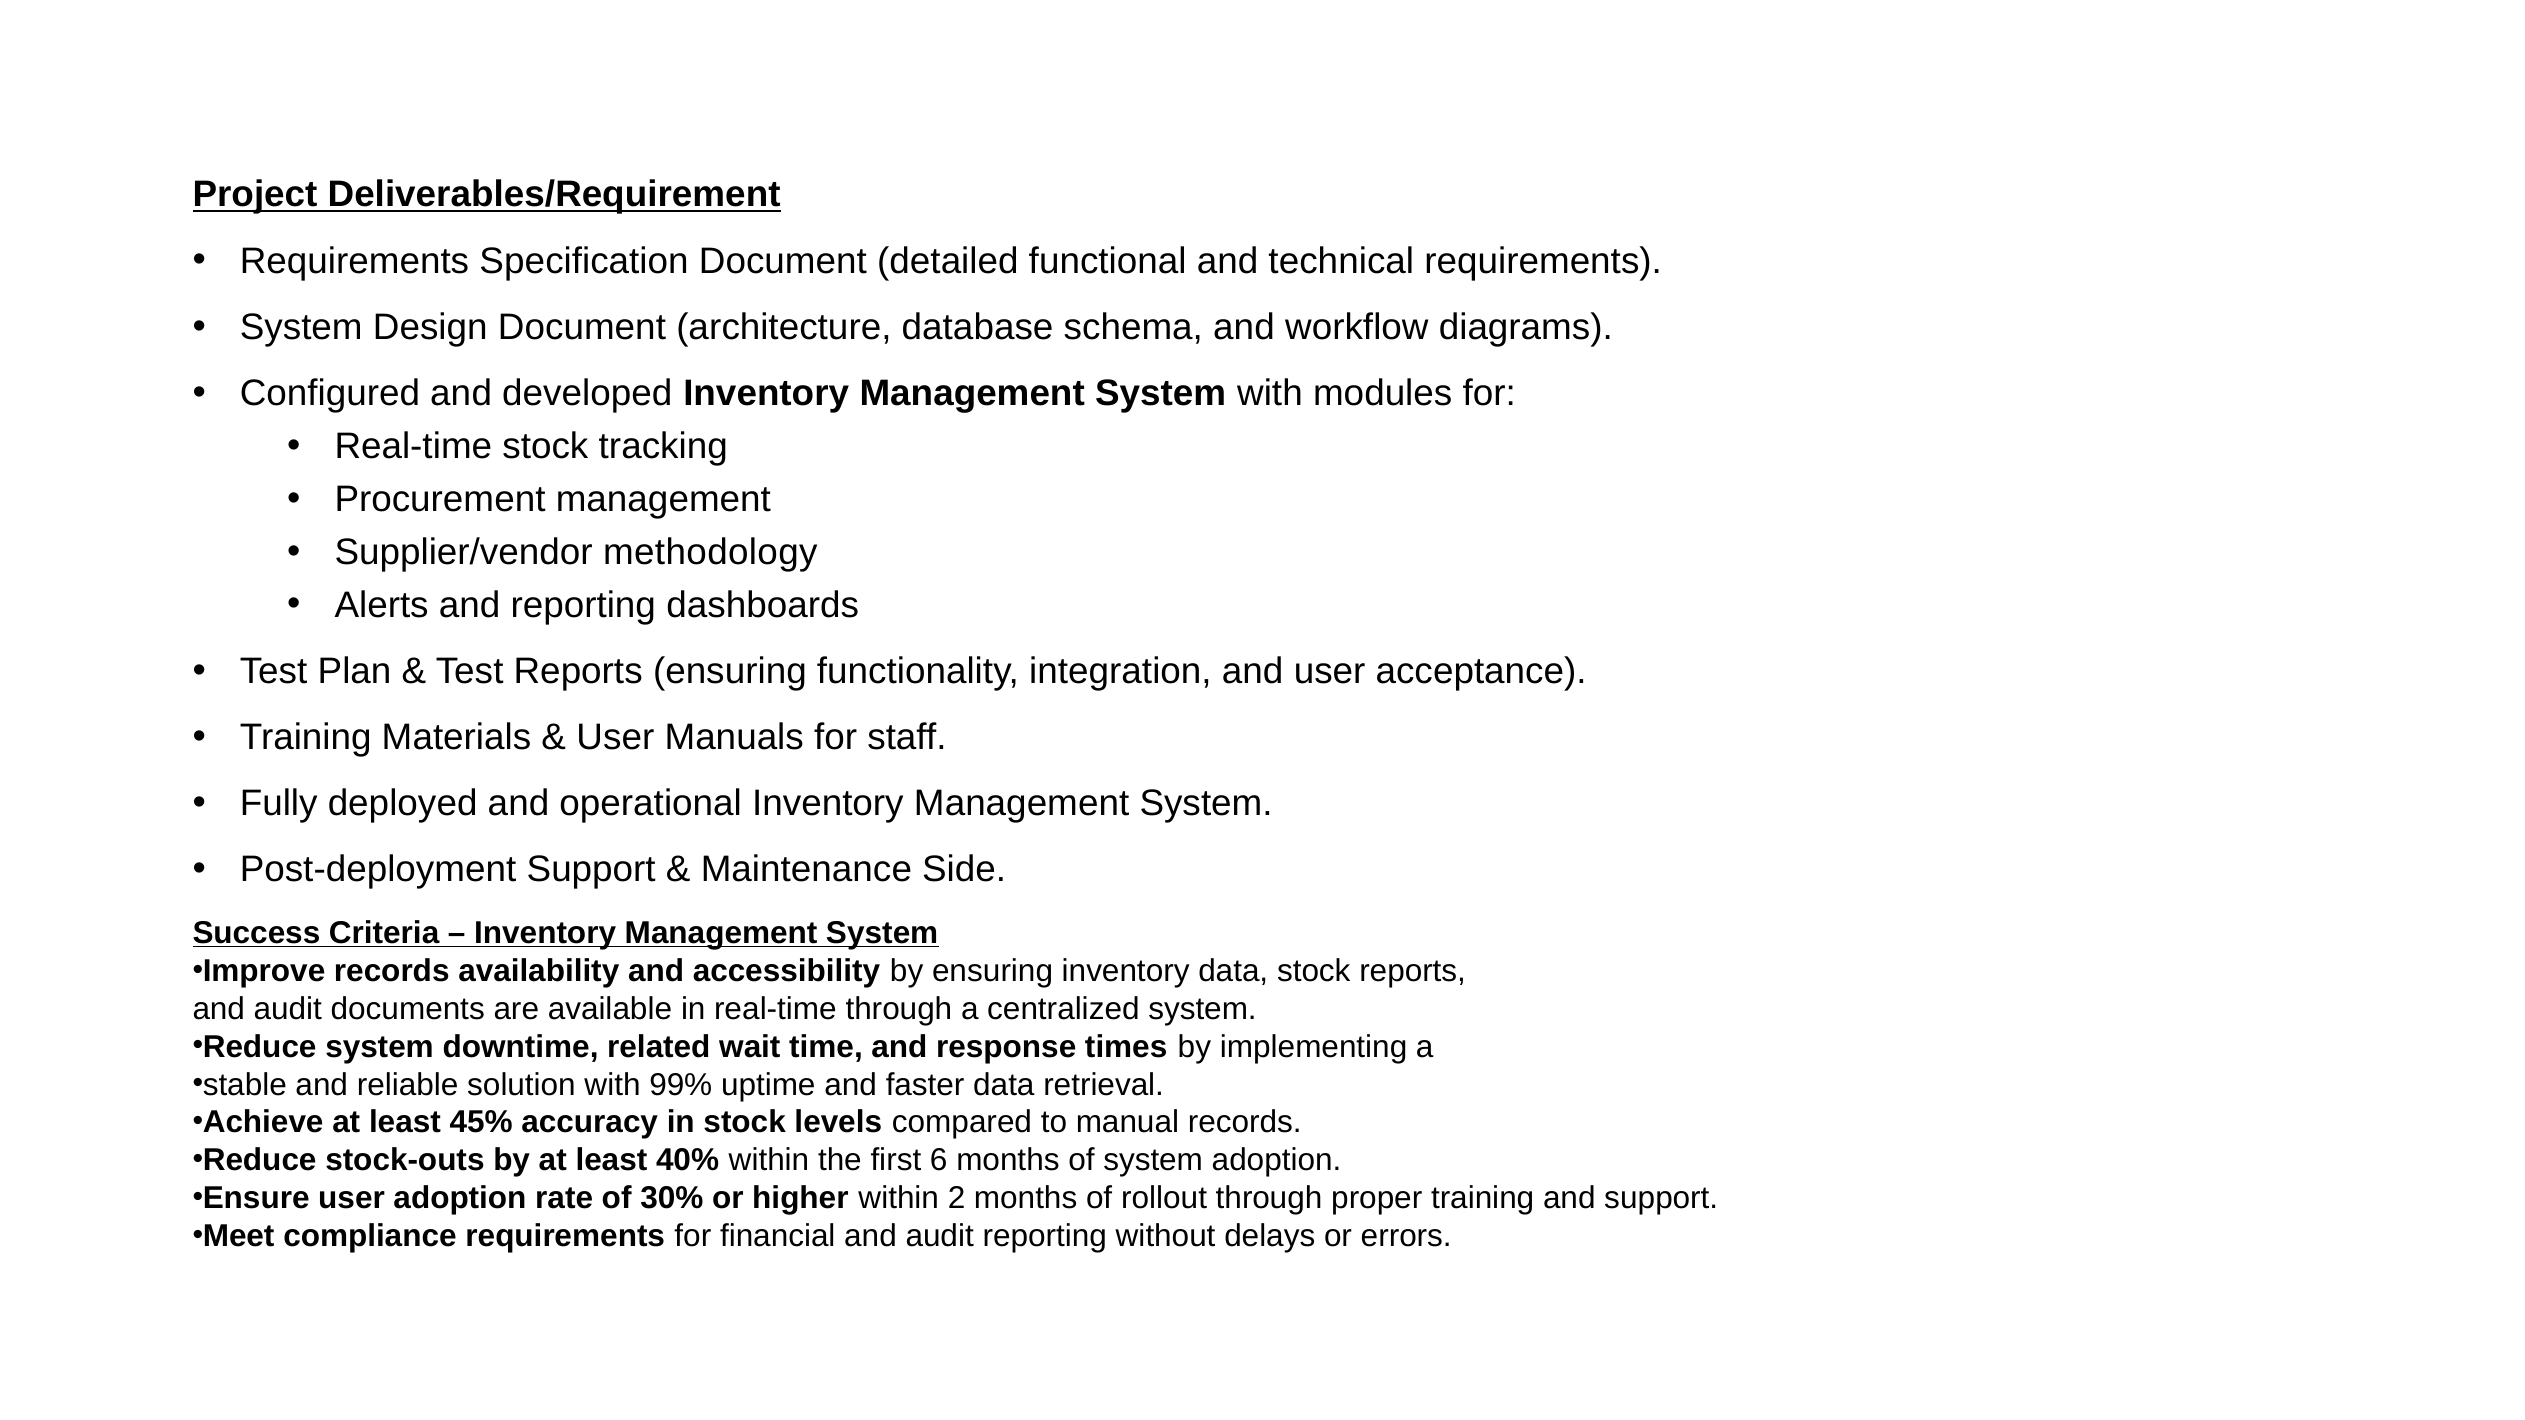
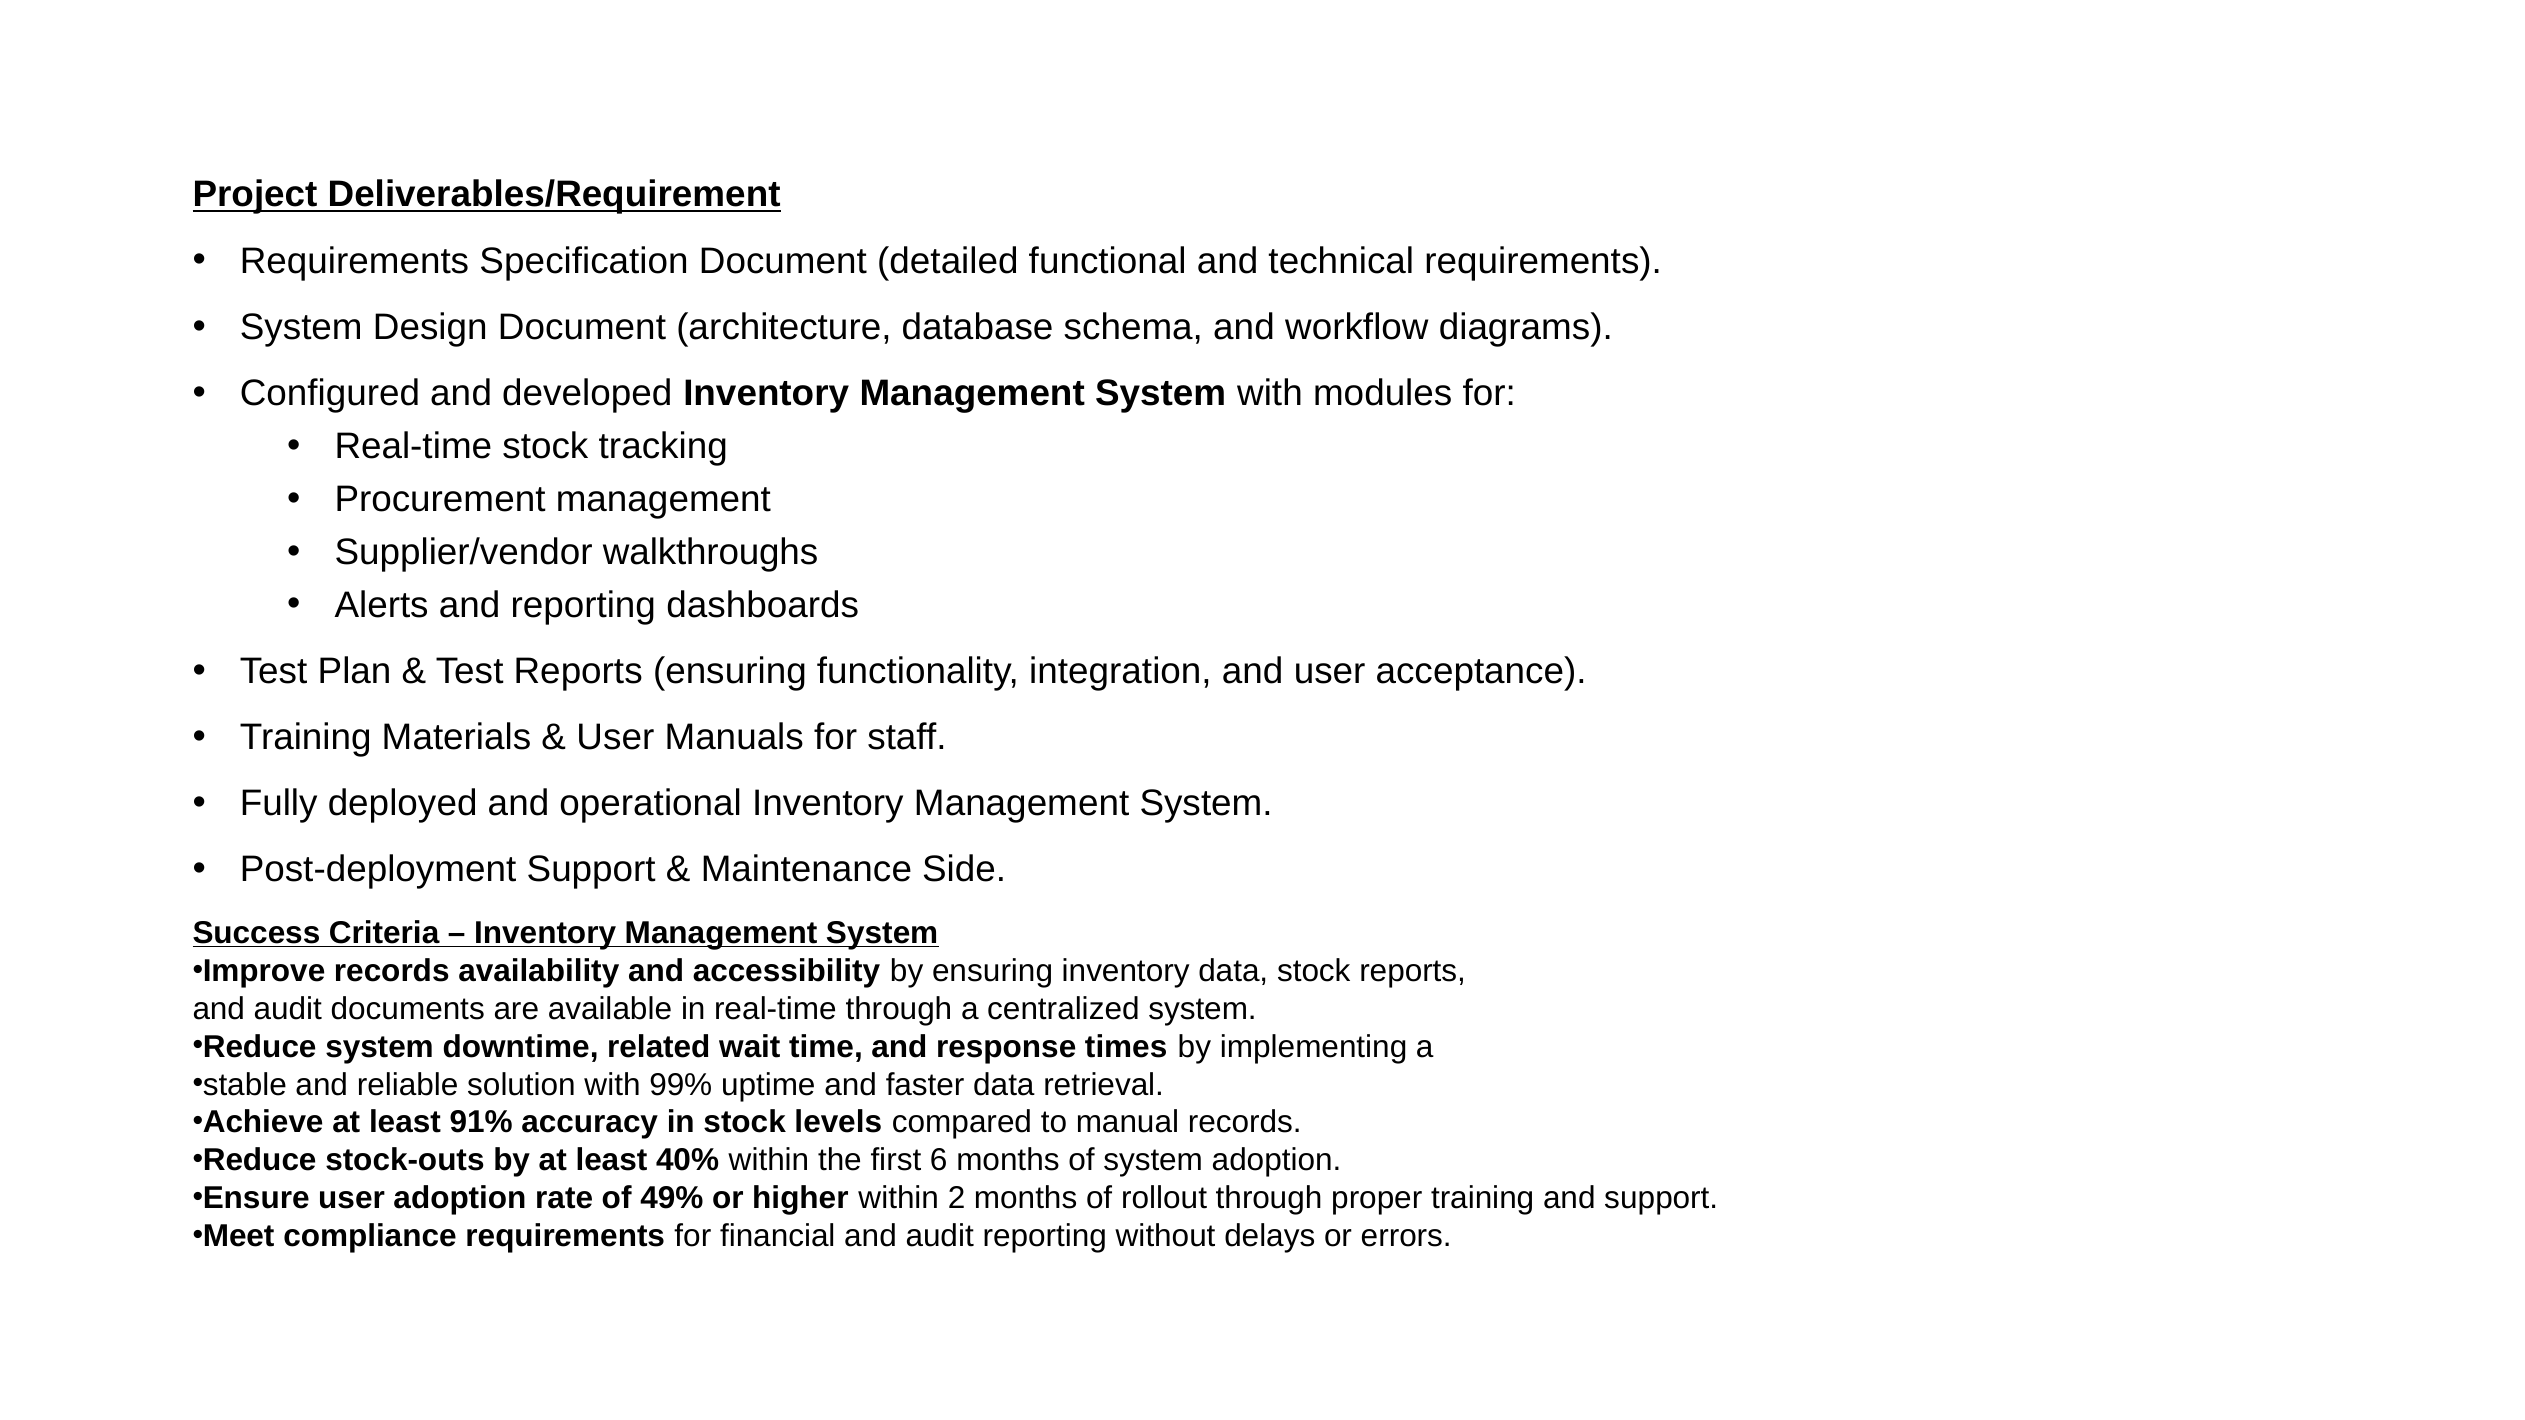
methodology: methodology -> walkthroughs (711, 552)
45%: 45% -> 91% (481, 1123)
30%: 30% -> 49% (672, 1198)
